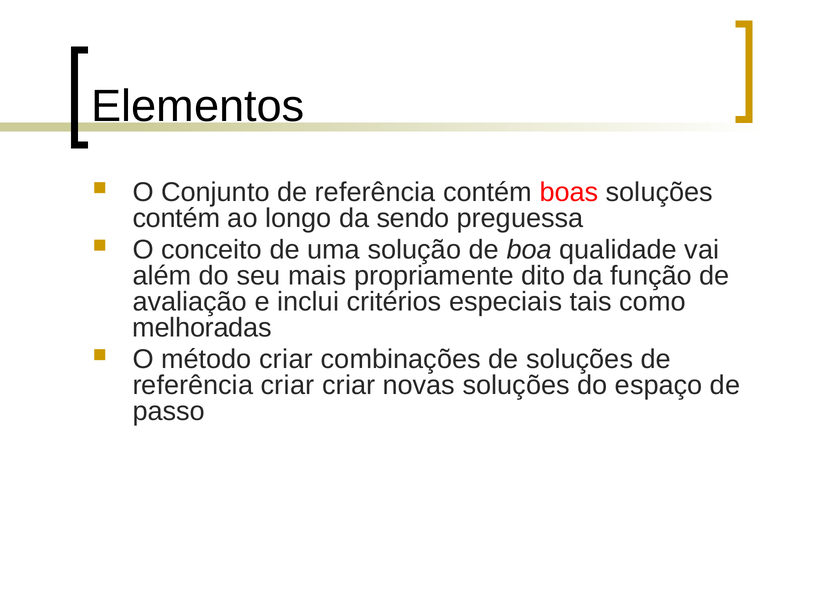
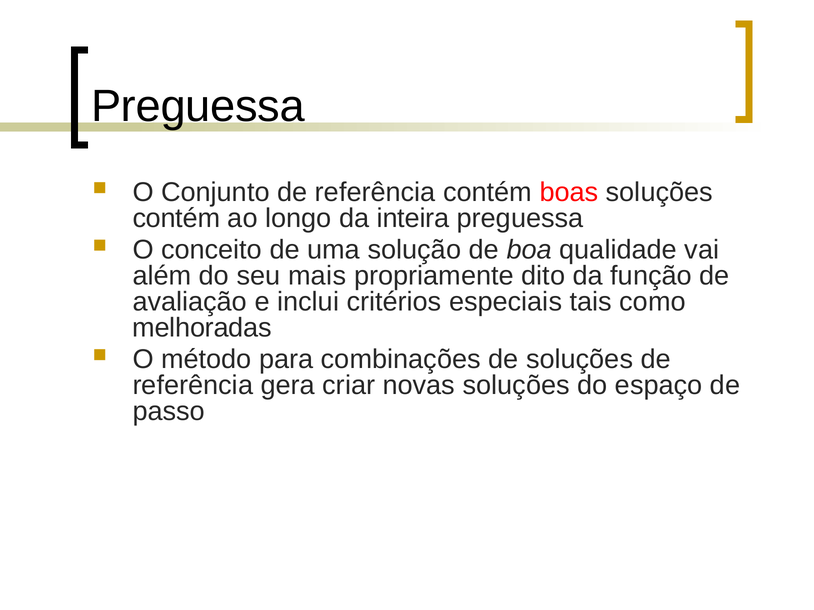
Elementos: Elementos -> Preguessa (198, 106)
sendo: sendo -> inteira (413, 218)
método criar: criar -> para (286, 359)
referência criar: criar -> gera (288, 386)
